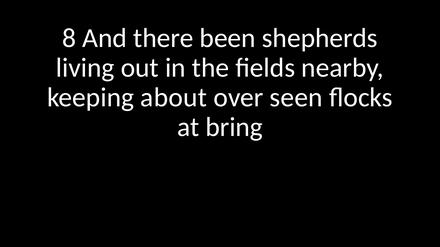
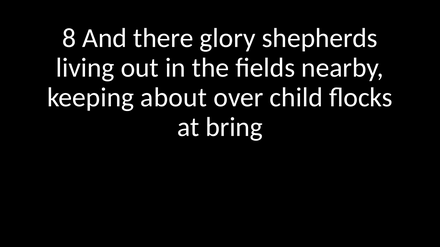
been: been -> glory (228, 38)
seen: seen -> child (296, 98)
